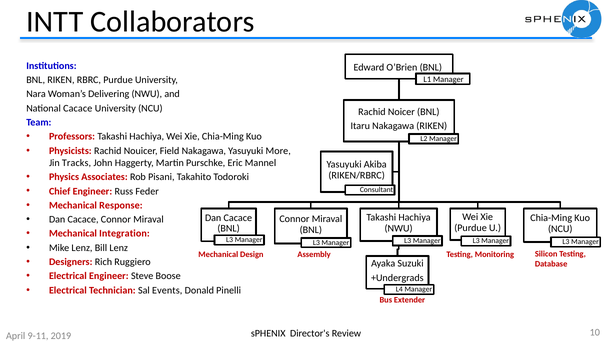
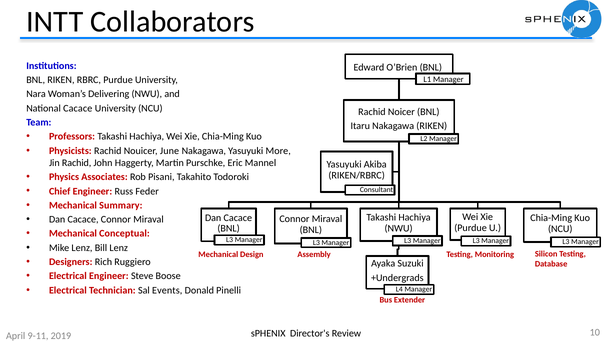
Field: Field -> June (170, 151)
Jin Tracks: Tracks -> Rachid (77, 163)
Response: Response -> Summary (121, 205)
Integration: Integration -> Conceptual (124, 234)
